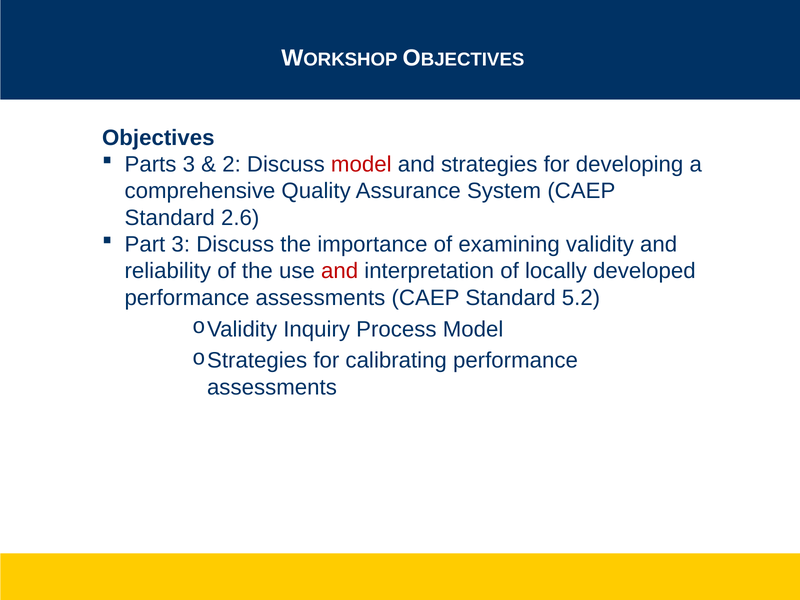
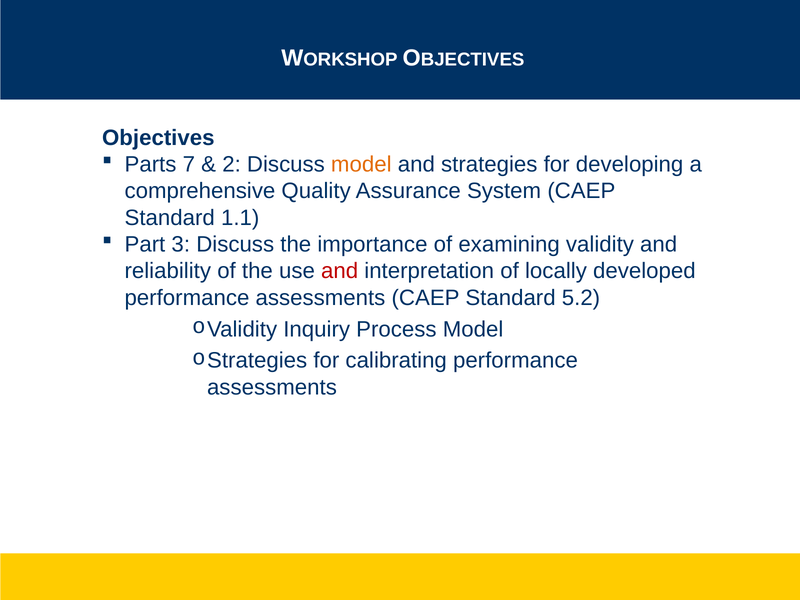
Parts 3: 3 -> 7 (189, 164)
model colour: red -> orange (361, 164)
2.6: 2.6 -> 1.1 (240, 218)
